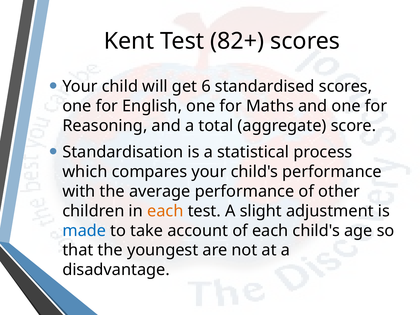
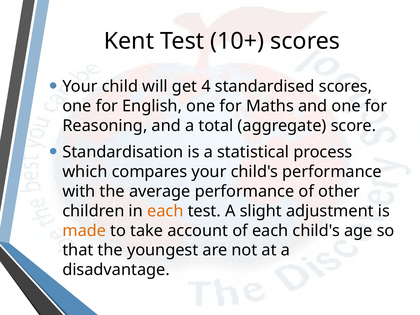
82+: 82+ -> 10+ (237, 41)
6: 6 -> 4 (206, 87)
made colour: blue -> orange (84, 231)
